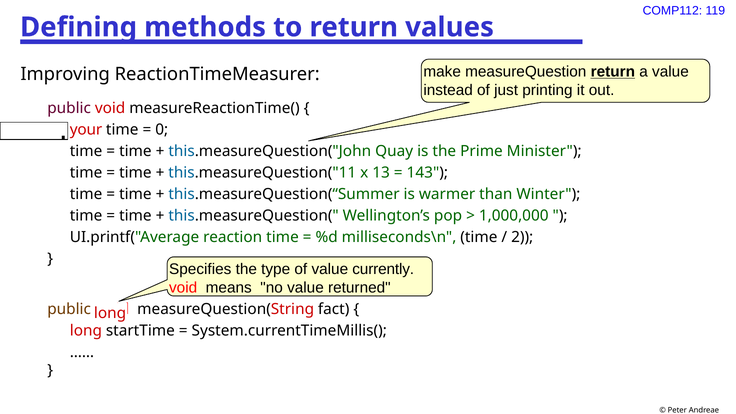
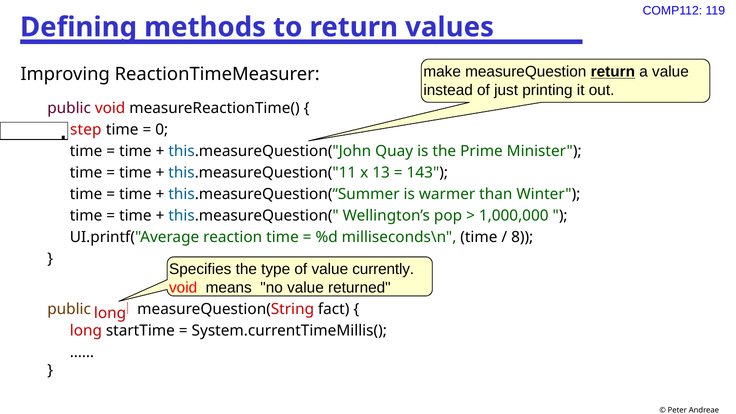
your: your -> step (86, 130)
2: 2 -> 8 (522, 237)
